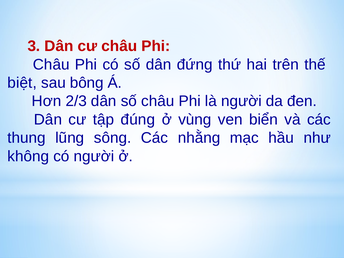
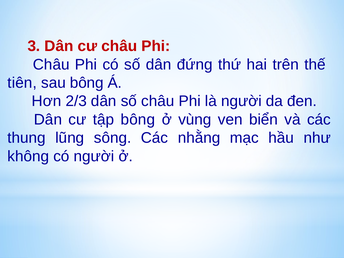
biệt: biệt -> tiên (22, 83)
tập đúng: đúng -> bông (138, 120)
